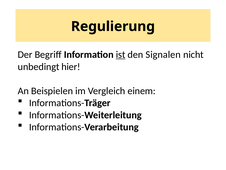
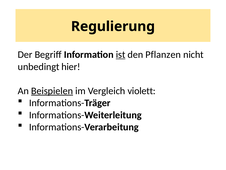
Signalen: Signalen -> Pflanzen (163, 54)
Beispielen underline: none -> present (52, 91)
einem: einem -> violett (142, 91)
